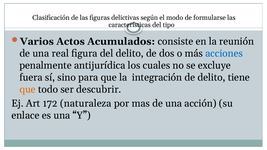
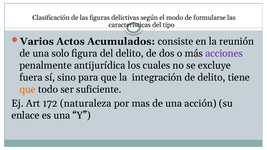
real: real -> solo (60, 53)
acciones colour: blue -> purple (224, 53)
descubrir: descubrir -> suficiente (99, 90)
